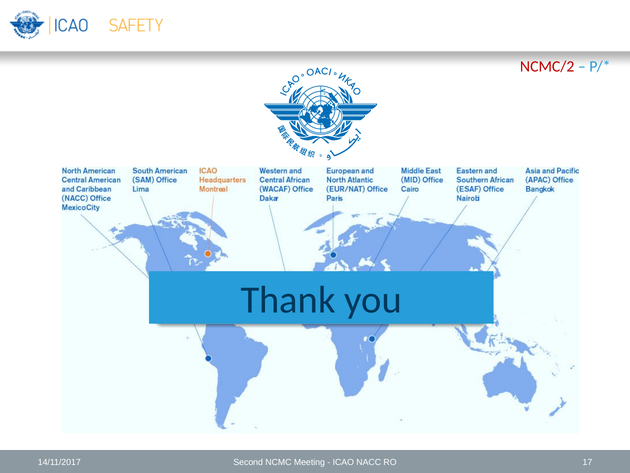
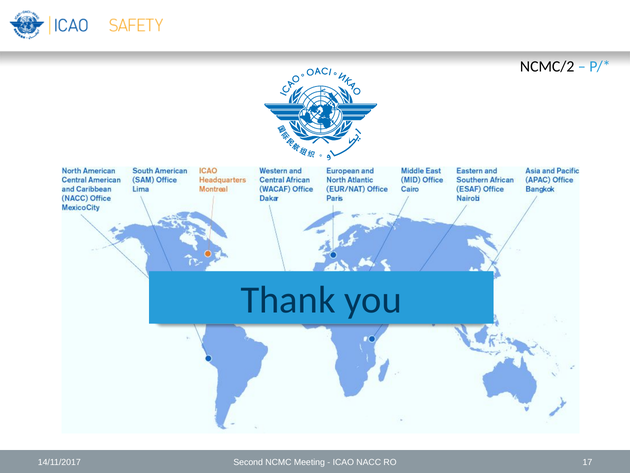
NCMC/2 colour: red -> black (547, 66)
